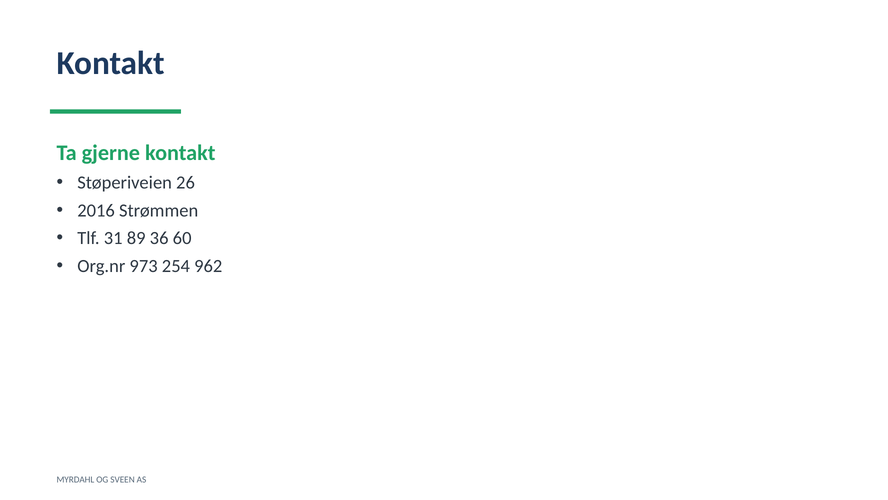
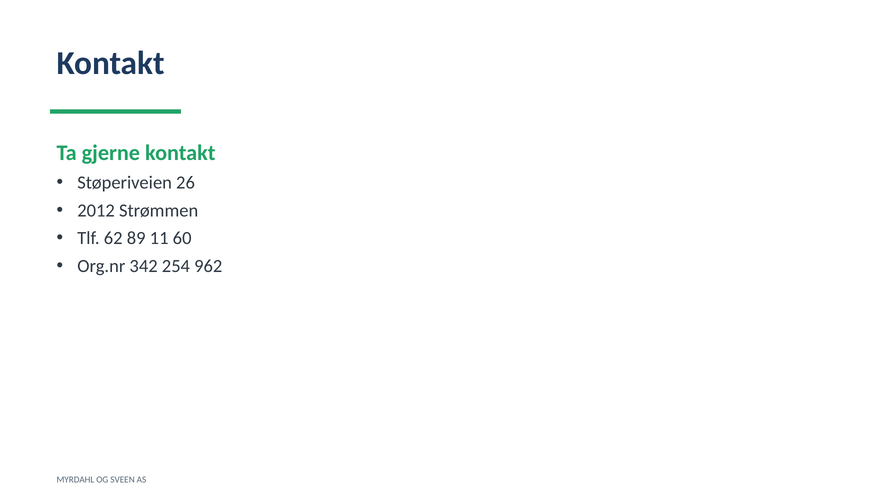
2016: 2016 -> 2012 (96, 210)
31: 31 -> 62 (113, 238)
36: 36 -> 11 (159, 238)
973: 973 -> 342 (144, 266)
